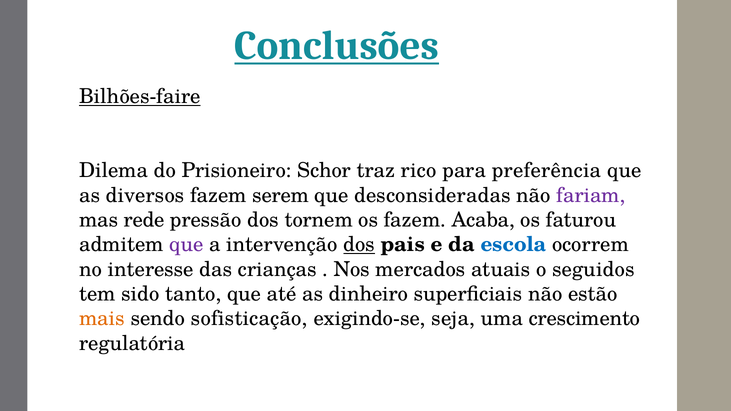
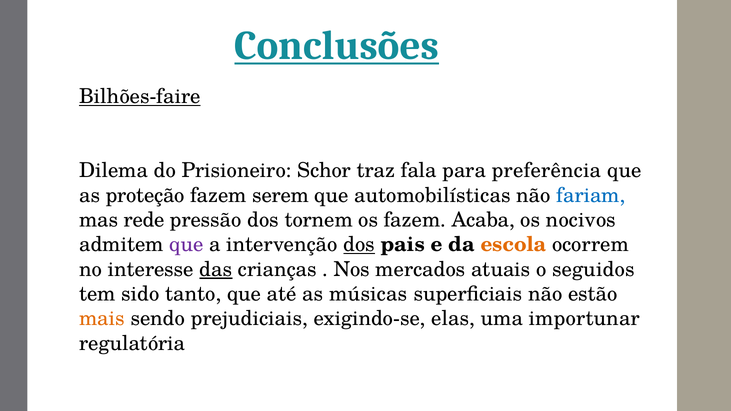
rico: rico -> fala (419, 171)
diversos: diversos -> proteção (145, 195)
desconsideradas: desconsideradas -> automobilísticas (432, 195)
fariam colour: purple -> blue (591, 195)
faturou: faturou -> nocivos (581, 220)
escola colour: blue -> orange (514, 245)
das underline: none -> present (216, 269)
dinheiro: dinheiro -> músicas (368, 294)
sofisticação: sofisticação -> prejudiciais (249, 319)
seja: seja -> elas (453, 319)
crescimento: crescimento -> importunar (584, 319)
